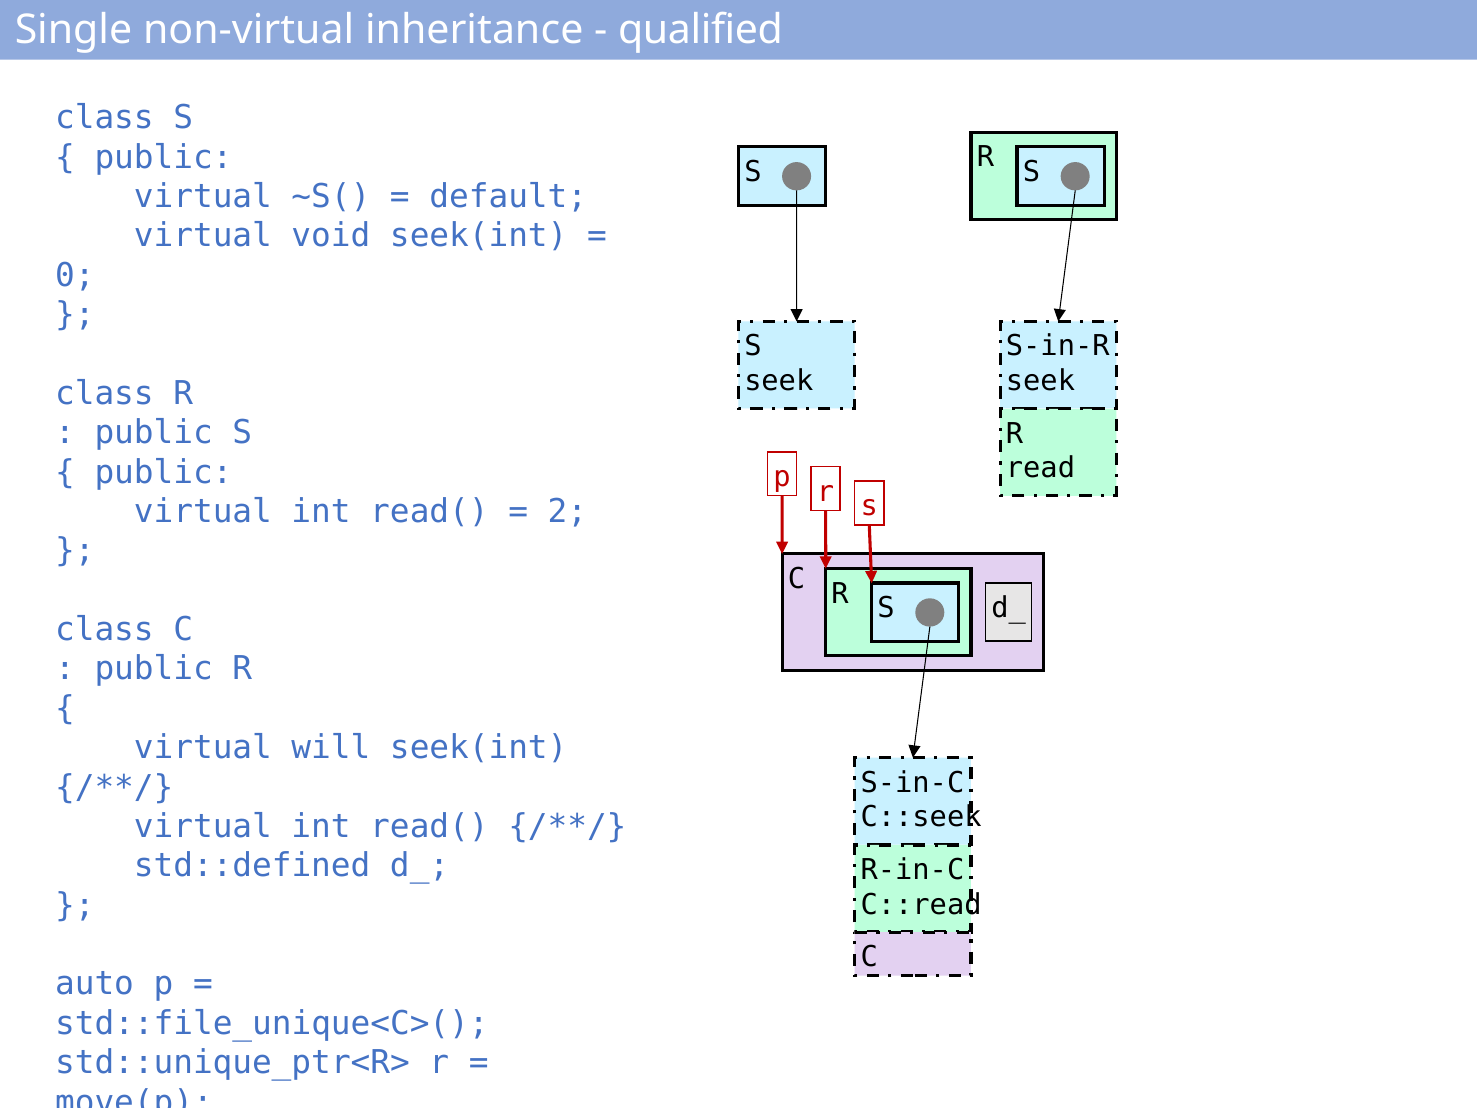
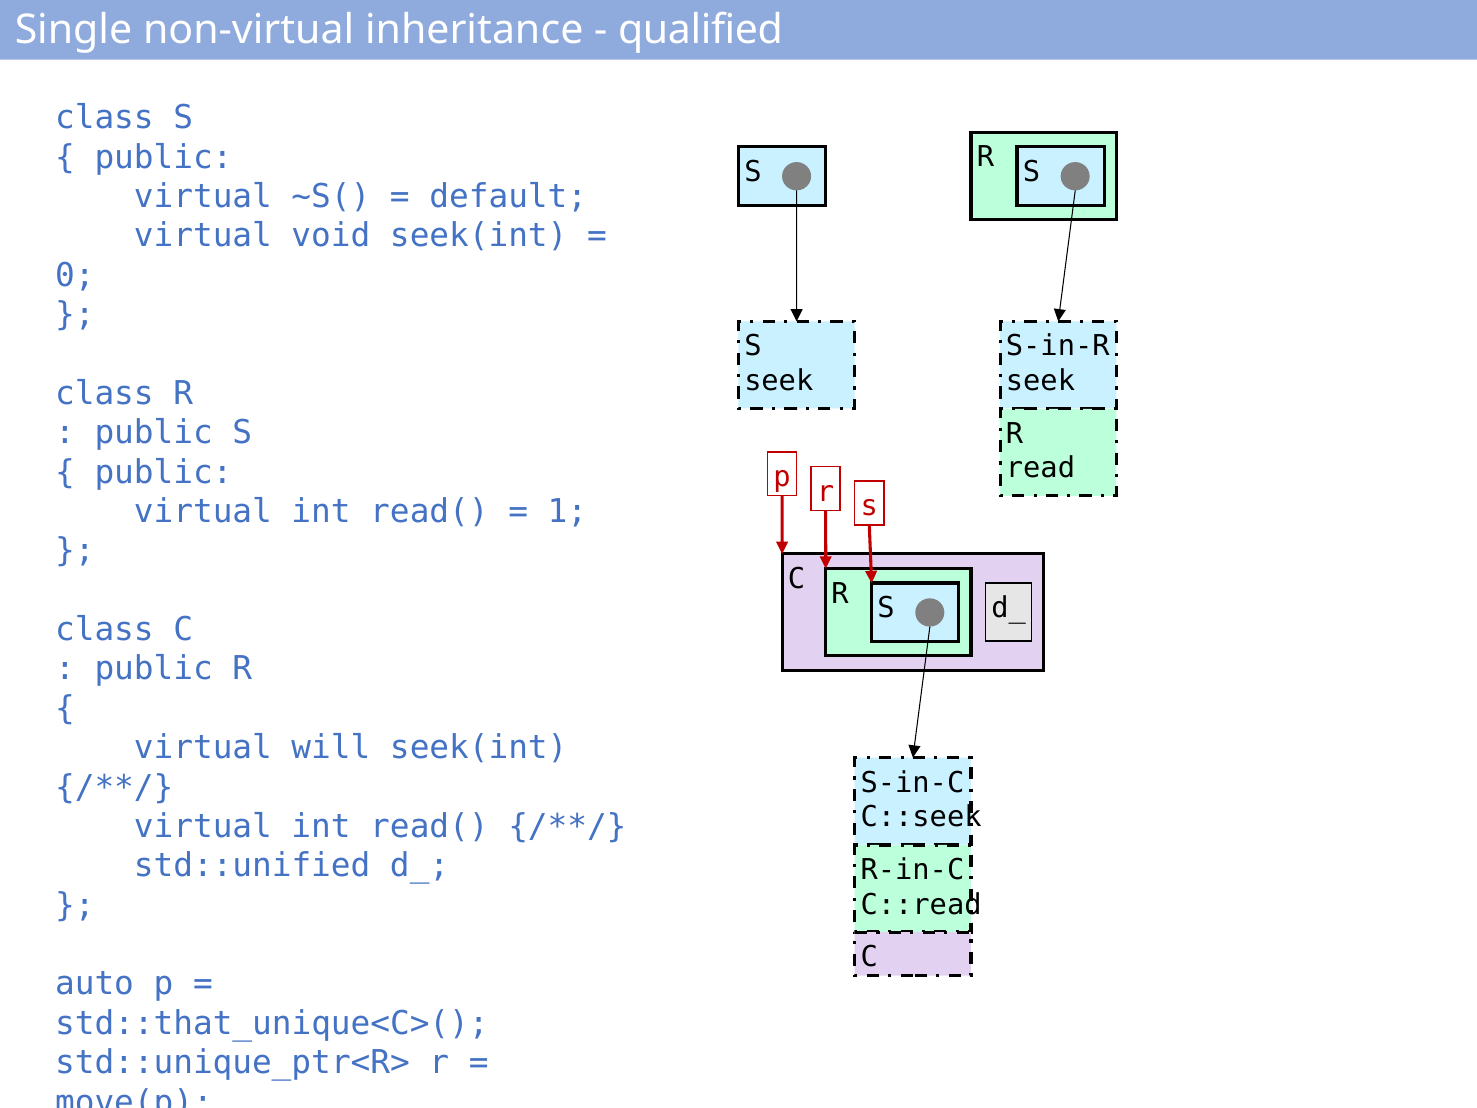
2: 2 -> 1 (567, 512)
std::defined: std::defined -> std::unified (252, 866)
std::file_unique<C>(: std::file_unique<C>( -> std::that_unique<C>( (272, 1023)
